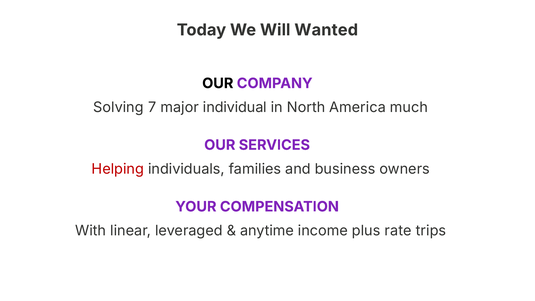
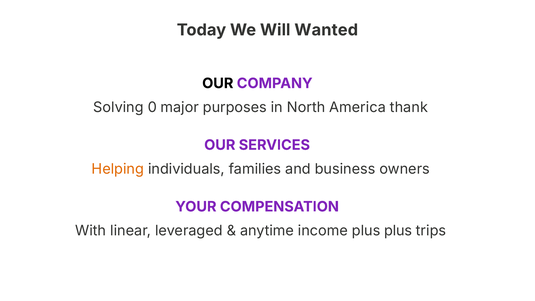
7: 7 -> 0 (152, 107)
individual: individual -> purposes (235, 107)
much: much -> thank (409, 107)
Helping colour: red -> orange (118, 169)
plus rate: rate -> plus (398, 231)
